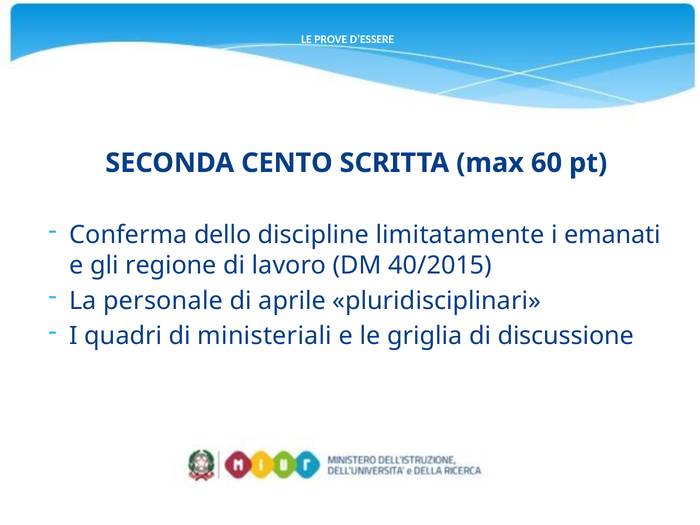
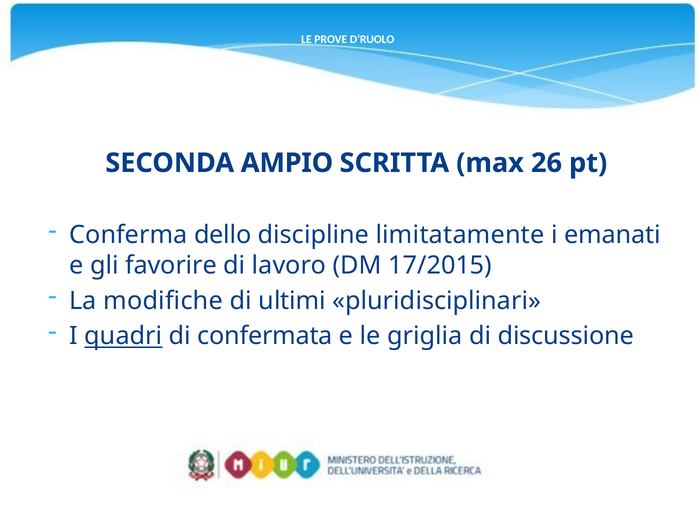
D’ESSERE: D’ESSERE -> D’RUOLO (372, 39)
CENTO: CENTO -> AMPIO (287, 163)
60: 60 -> 26 (547, 163)
regione: regione -> favorire (171, 265)
40/2015: 40/2015 -> 17/2015 (440, 265)
personale: personale -> modifiche (163, 301)
aprile: aprile -> ultimi (292, 301)
quadri underline: none -> present (123, 336)
ministeriali: ministeriali -> confermata (265, 336)
